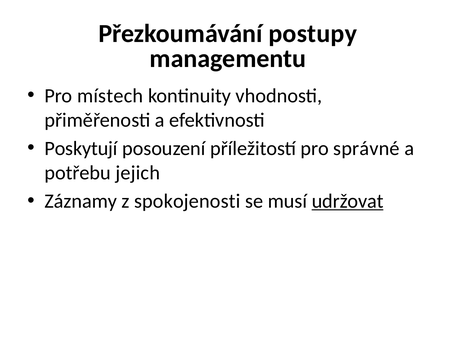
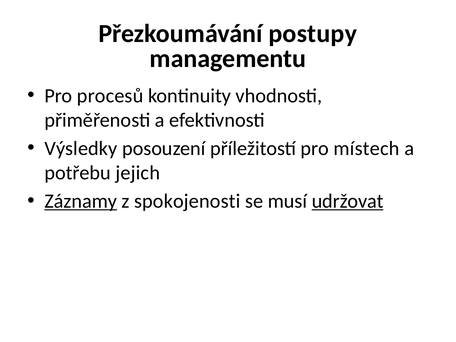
místech: místech -> procesů (110, 96)
Poskytují: Poskytují -> Výsledky (81, 148)
správné: správné -> místech (367, 148)
Záznamy underline: none -> present (81, 201)
